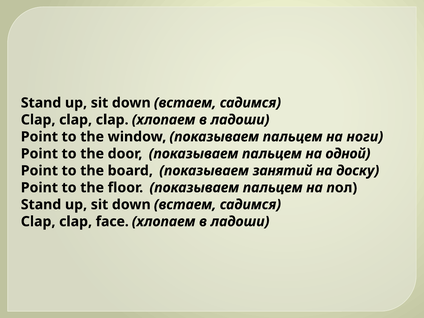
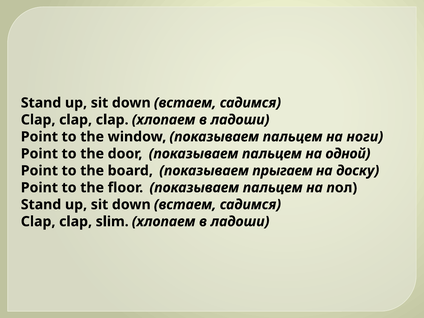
занятий: занятий -> прыгаем (283, 171)
face: face -> slim (112, 222)
